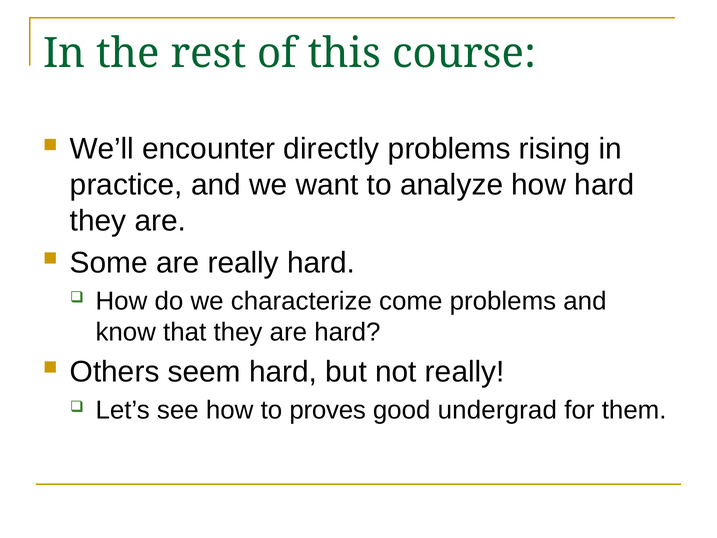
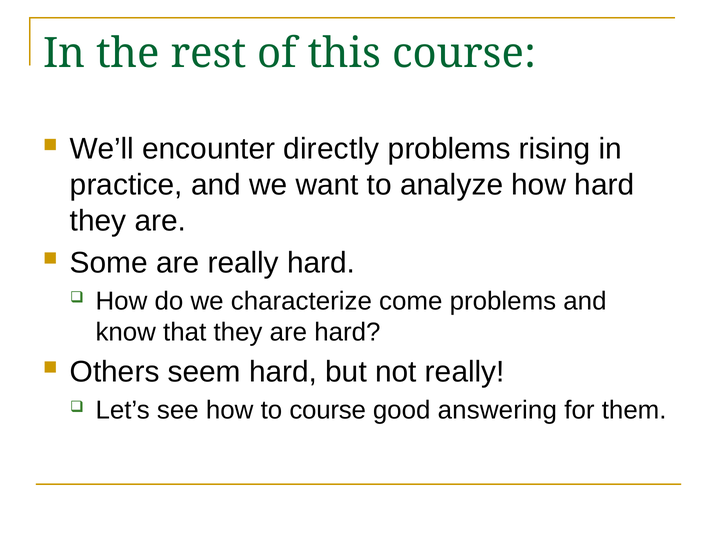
to proves: proves -> course (328, 410)
undergrad: undergrad -> answering (497, 410)
